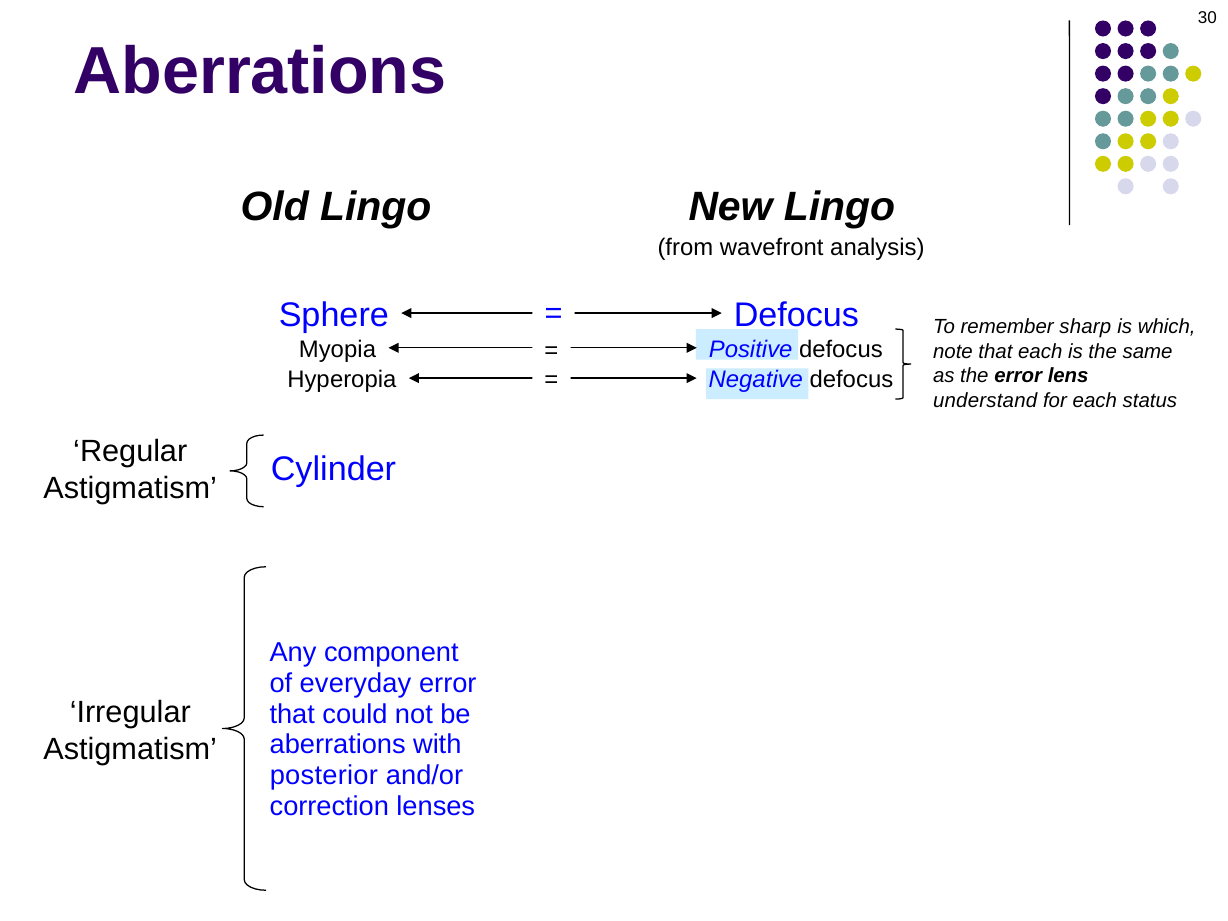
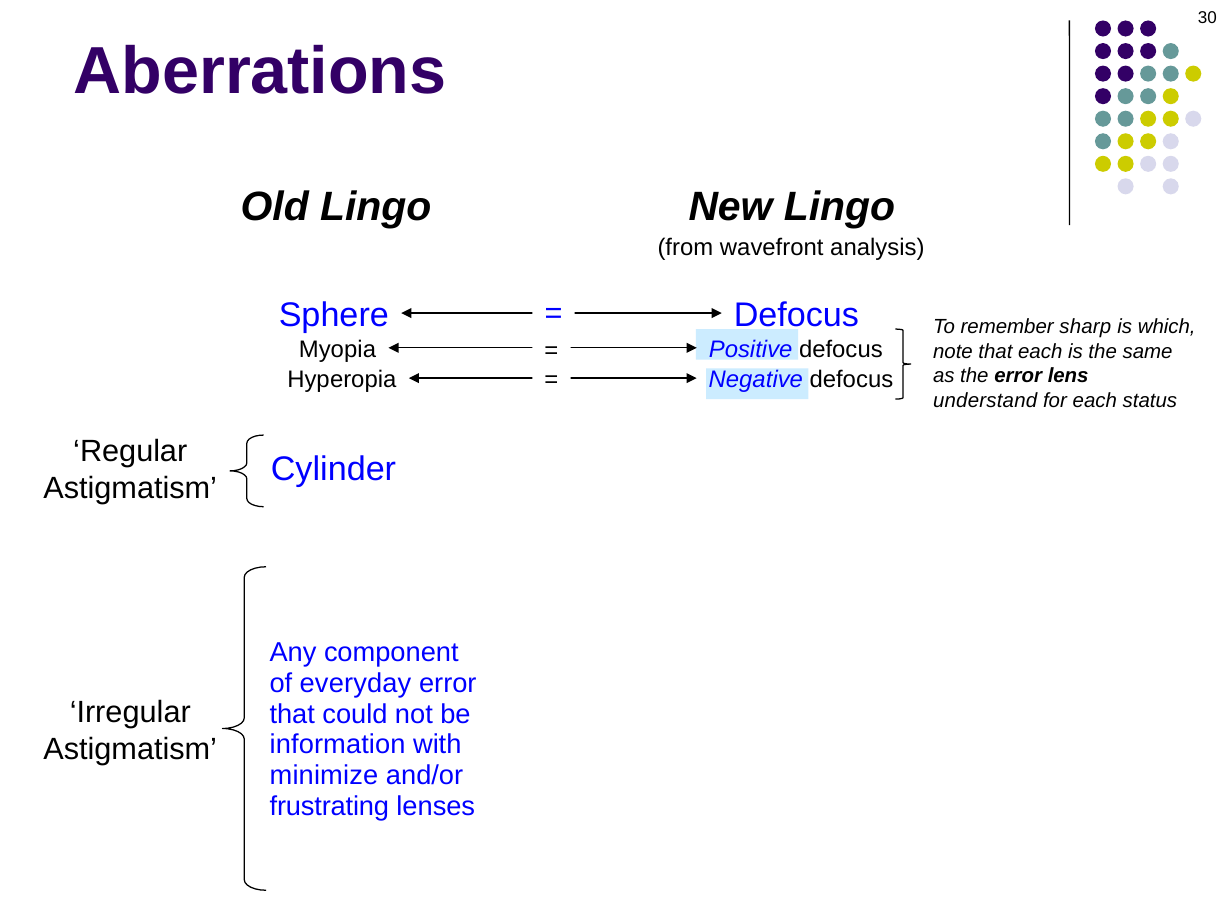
aberrations: aberrations -> information (338, 745)
posterior: posterior -> minimize (324, 776)
correction: correction -> frustrating (329, 806)
